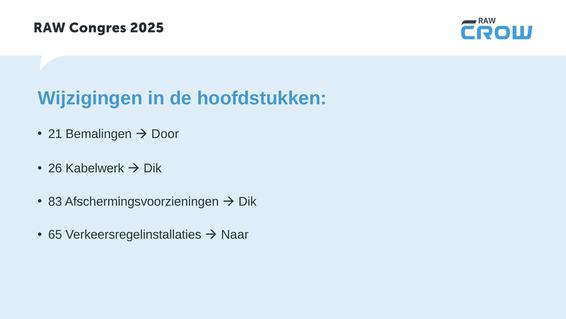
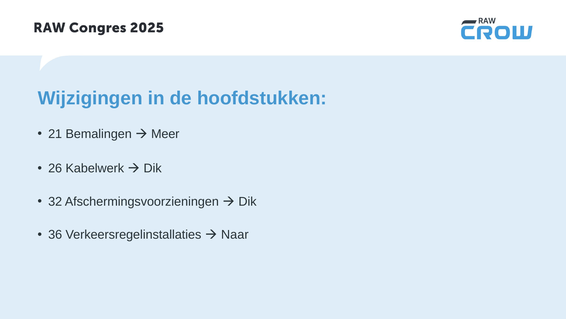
Door: Door -> Meer (165, 134)
83: 83 -> 32 (55, 201)
65: 65 -> 36 (55, 234)
